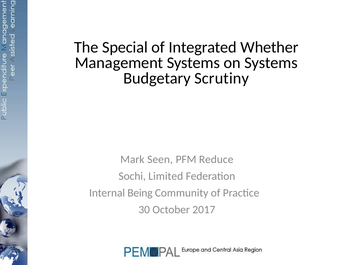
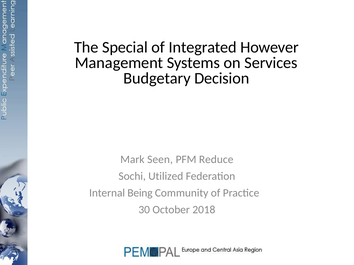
Whether: Whether -> However (269, 47)
on Systems: Systems -> Services (271, 63)
Scrutiny: Scrutiny -> Decision (222, 79)
Limited: Limited -> Utilized (166, 177)
2017: 2017 -> 2018 (204, 210)
